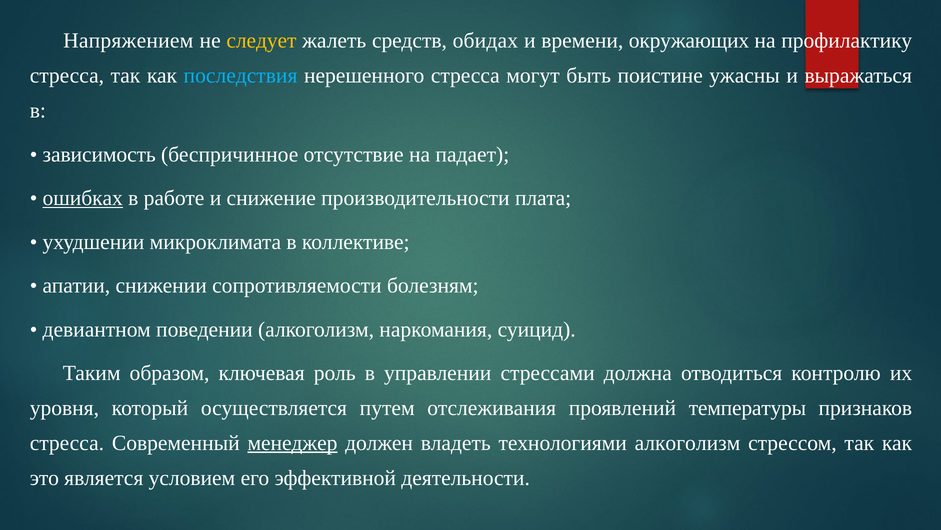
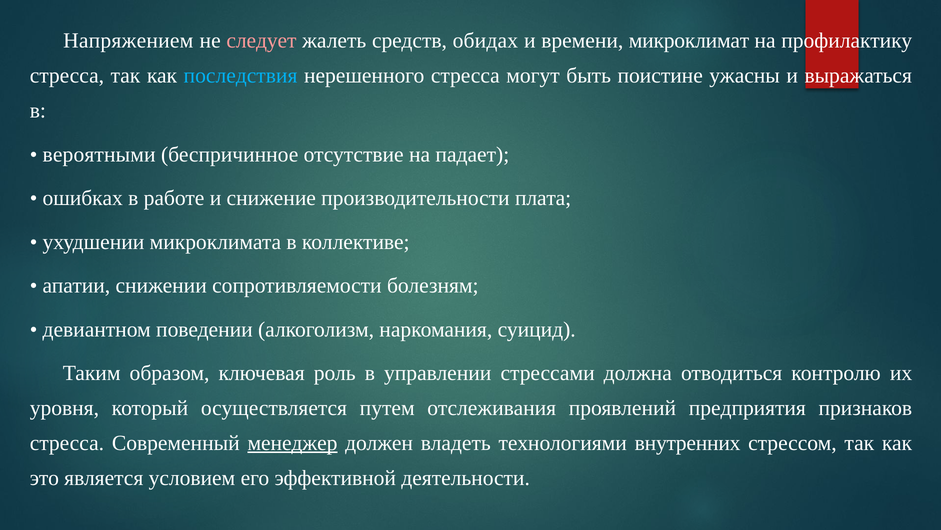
следует colour: yellow -> pink (261, 41)
окружающих: окружающих -> микроклимат (689, 41)
зависимость: зависимость -> вероятными (99, 154)
ошибках underline: present -> none (83, 198)
температуры: температуры -> предприятия (747, 408)
технологиями алкоголизм: алкоголизм -> внутренних (688, 443)
